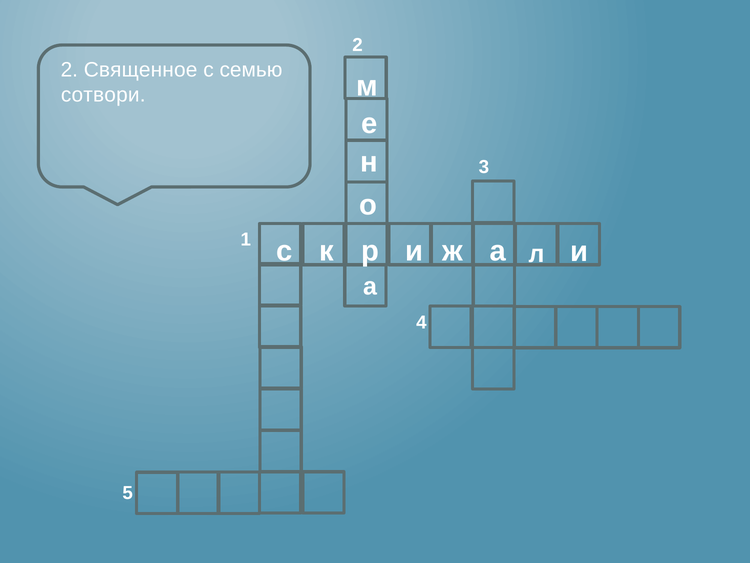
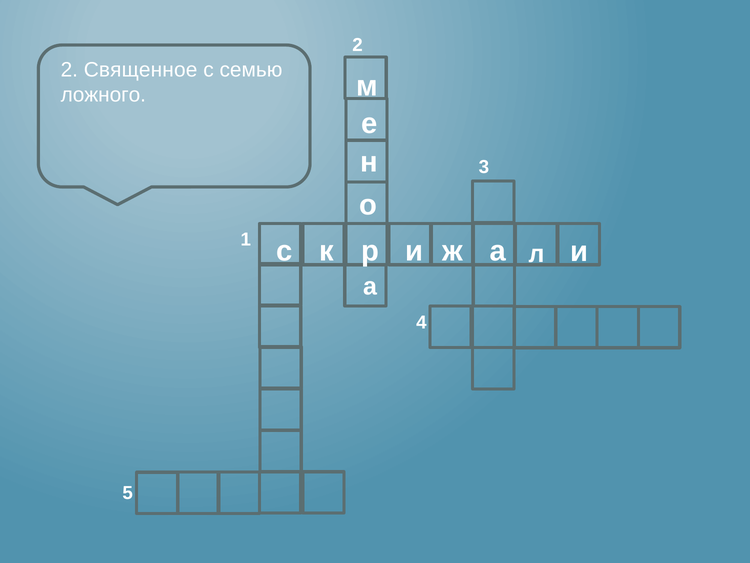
сотвори: сотвори -> ложного (103, 95)
